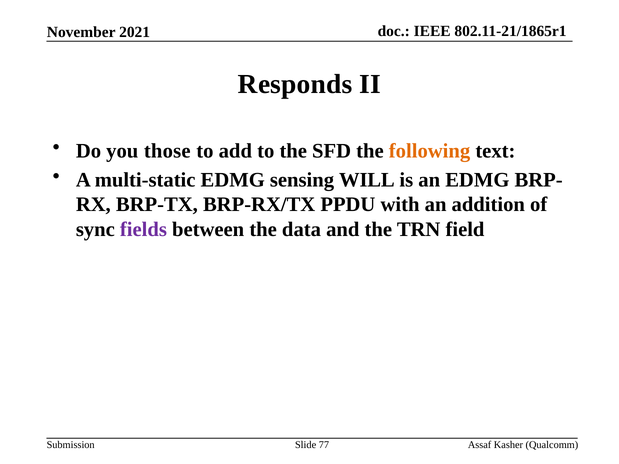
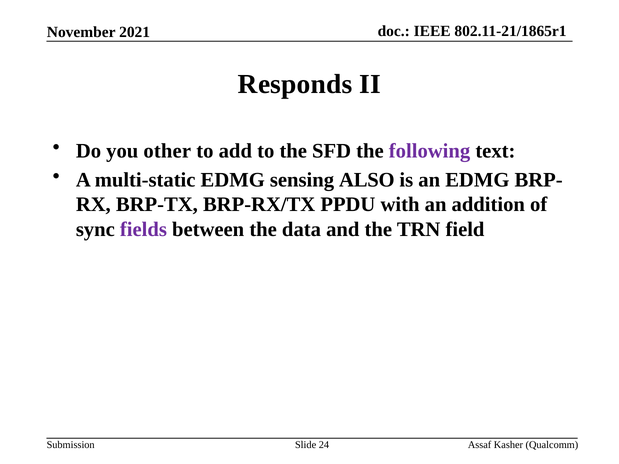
those: those -> other (167, 151)
following colour: orange -> purple (430, 151)
WILL: WILL -> ALSO (367, 180)
77: 77 -> 24 (324, 445)
